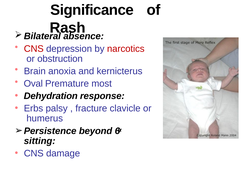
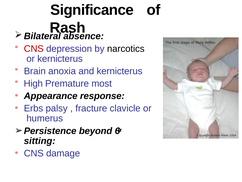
narcotics colour: red -> black (126, 49)
or obstruction: obstruction -> kernicterus (60, 59)
Oval: Oval -> High (33, 83)
Dehydration: Dehydration -> Appearance (51, 96)
